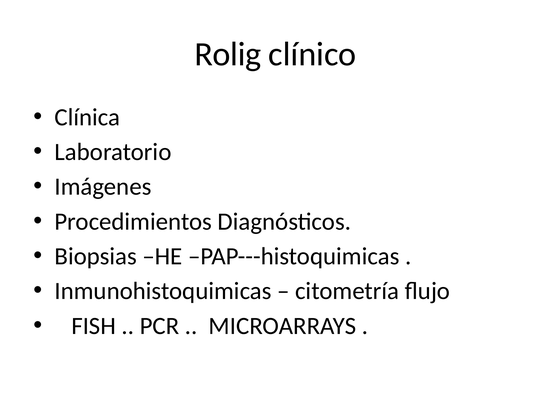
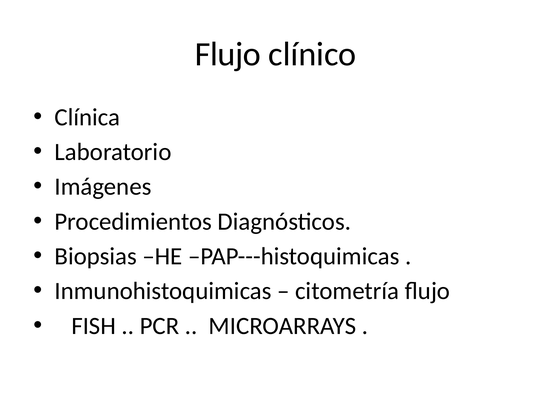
Rolig: Rolig -> Flujo (228, 54)
